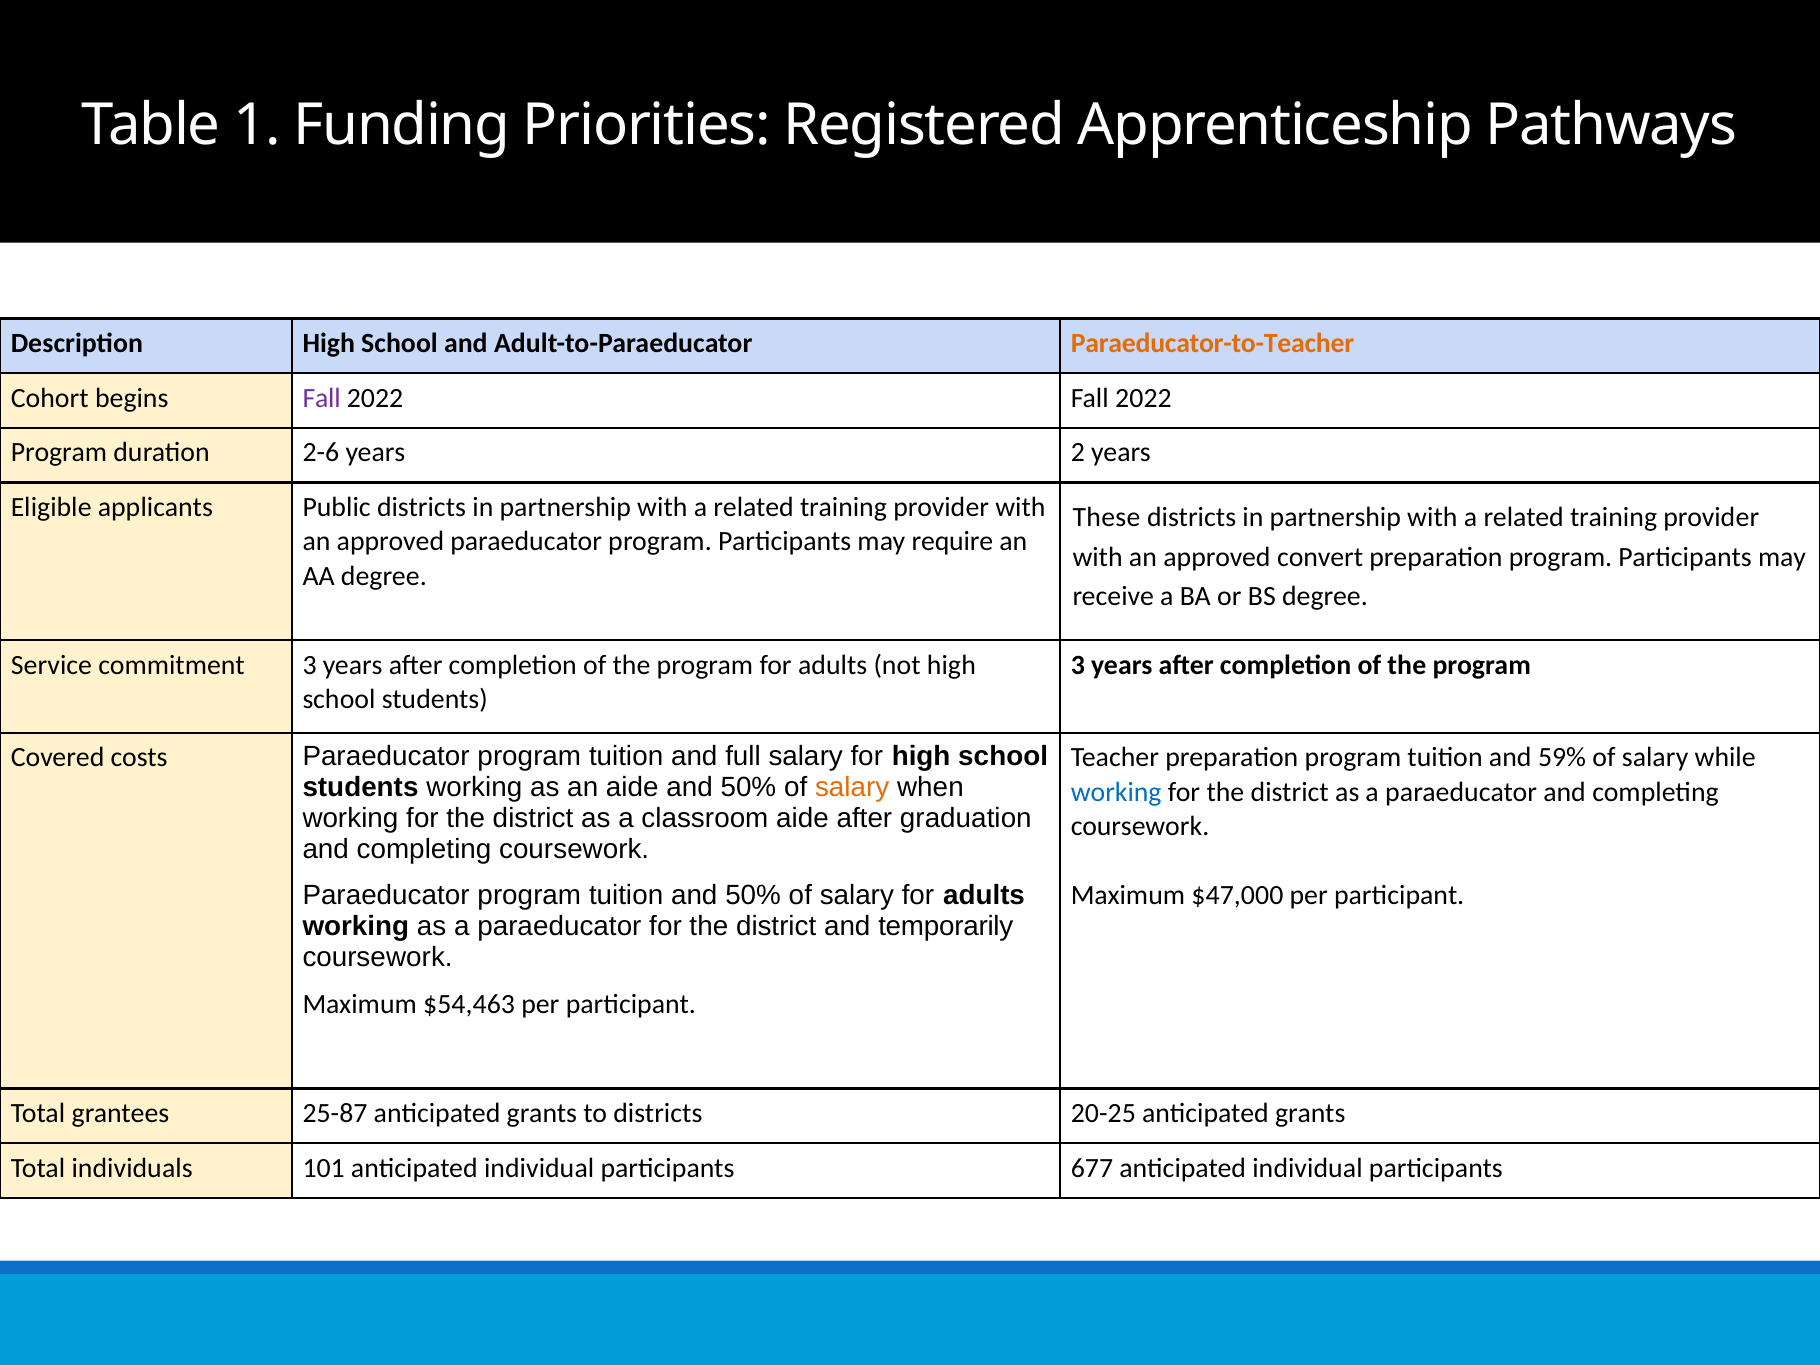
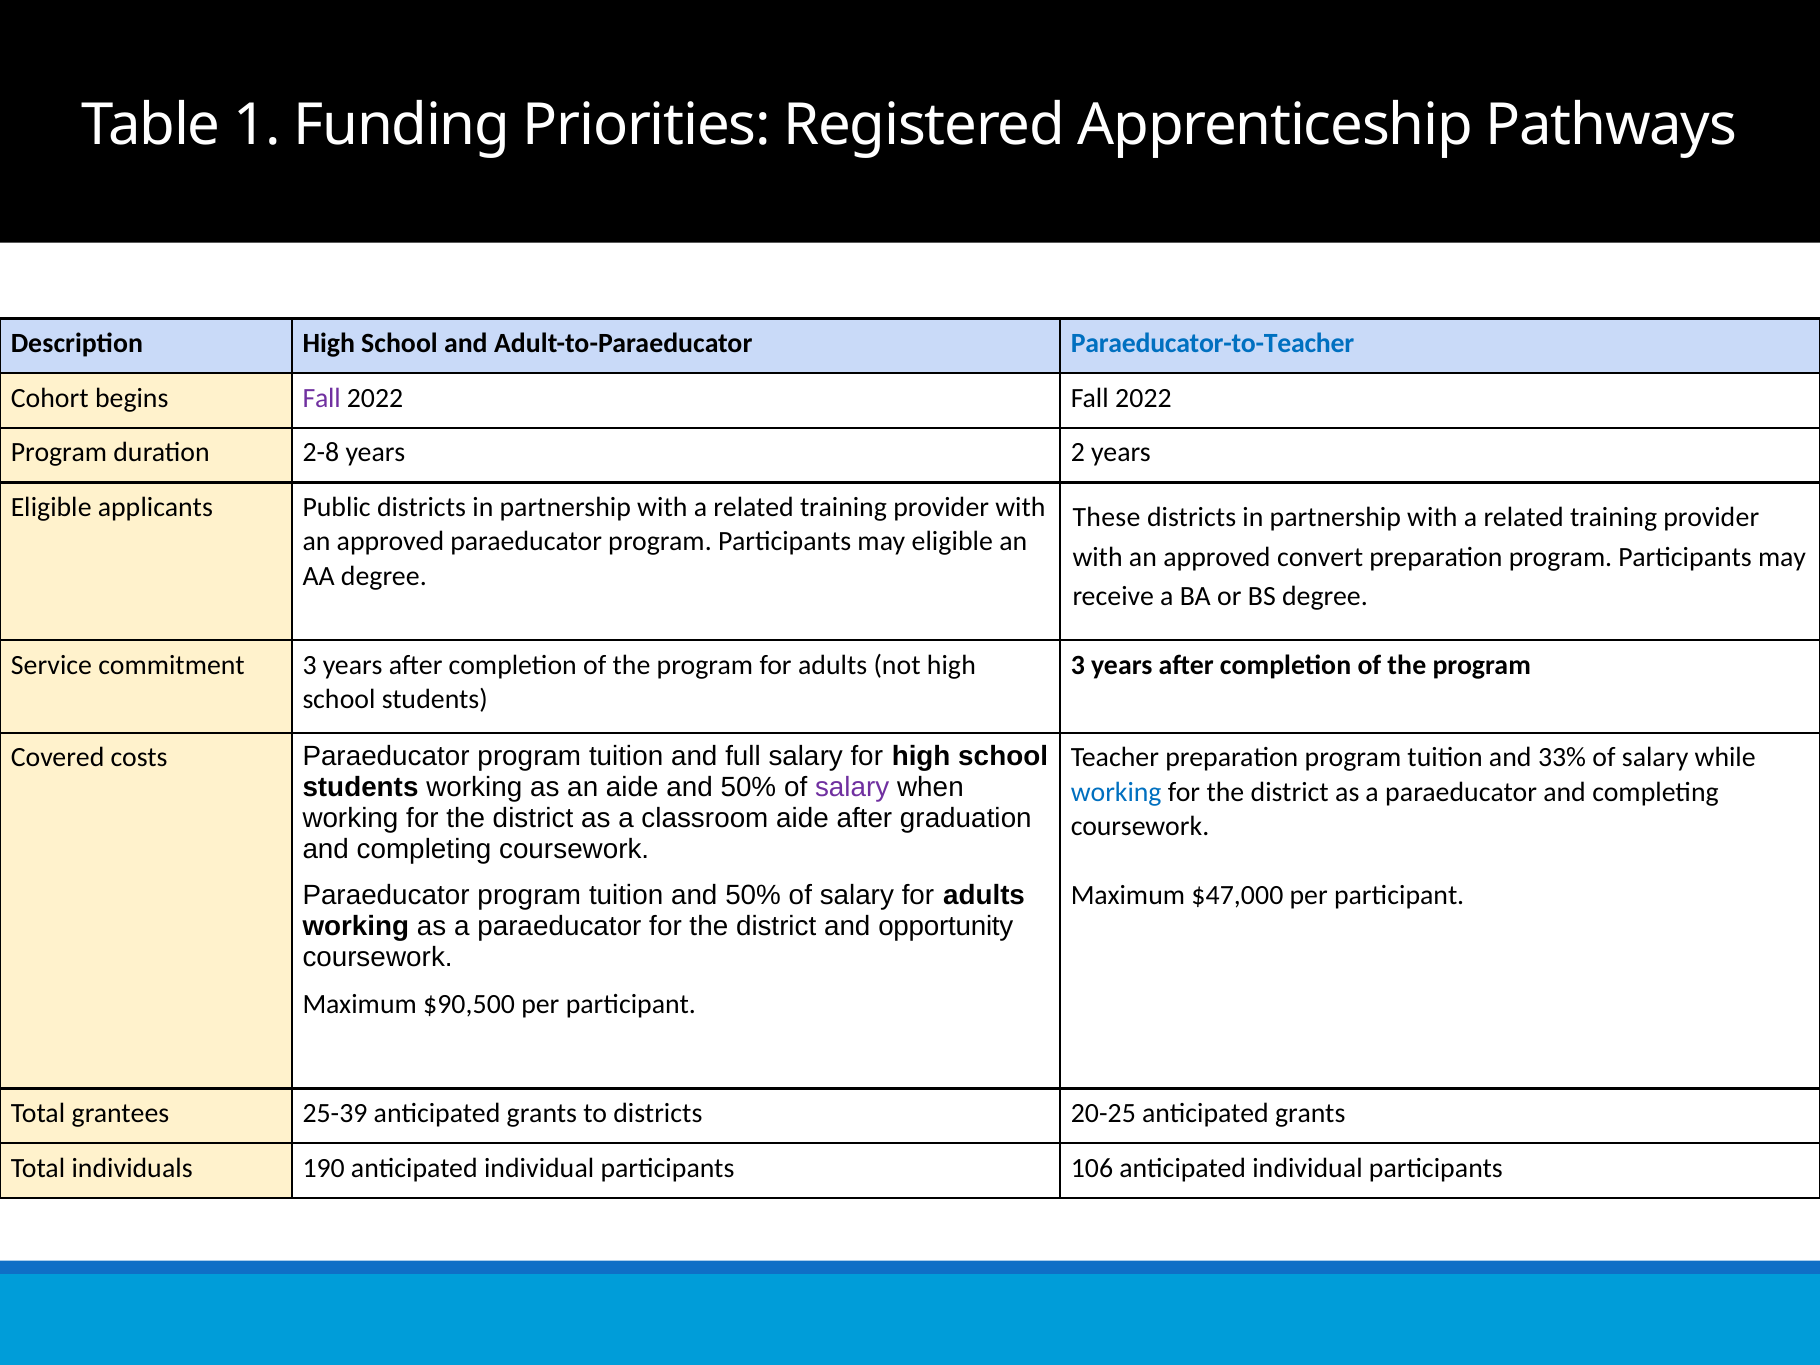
Paraeducator-to-Teacher colour: orange -> blue (1212, 343)
2-6: 2-6 -> 2-8 (321, 453)
may require: require -> eligible (952, 542)
59%: 59% -> 33% (1562, 758)
salary colour: orange -> purple (852, 787)
temporarily: temporarily -> opportunity (946, 926)
$54,463: $54,463 -> $90,500 (469, 1005)
25-87: 25-87 -> 25-39 (335, 1113)
101: 101 -> 190 (324, 1168)
677: 677 -> 106 (1092, 1168)
